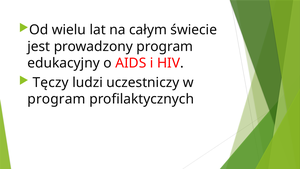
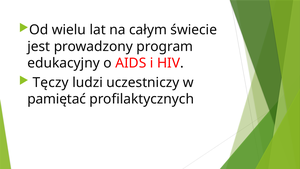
program: program -> pamiętać (57, 99)
